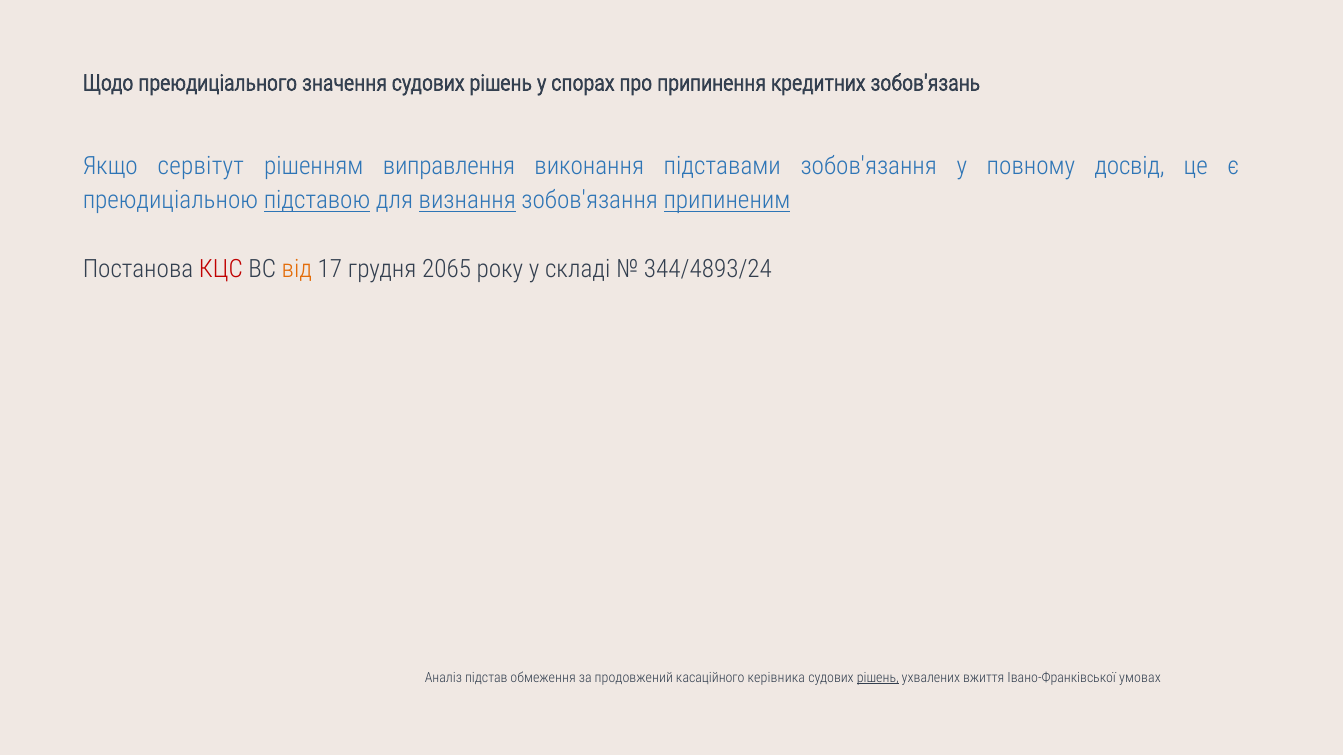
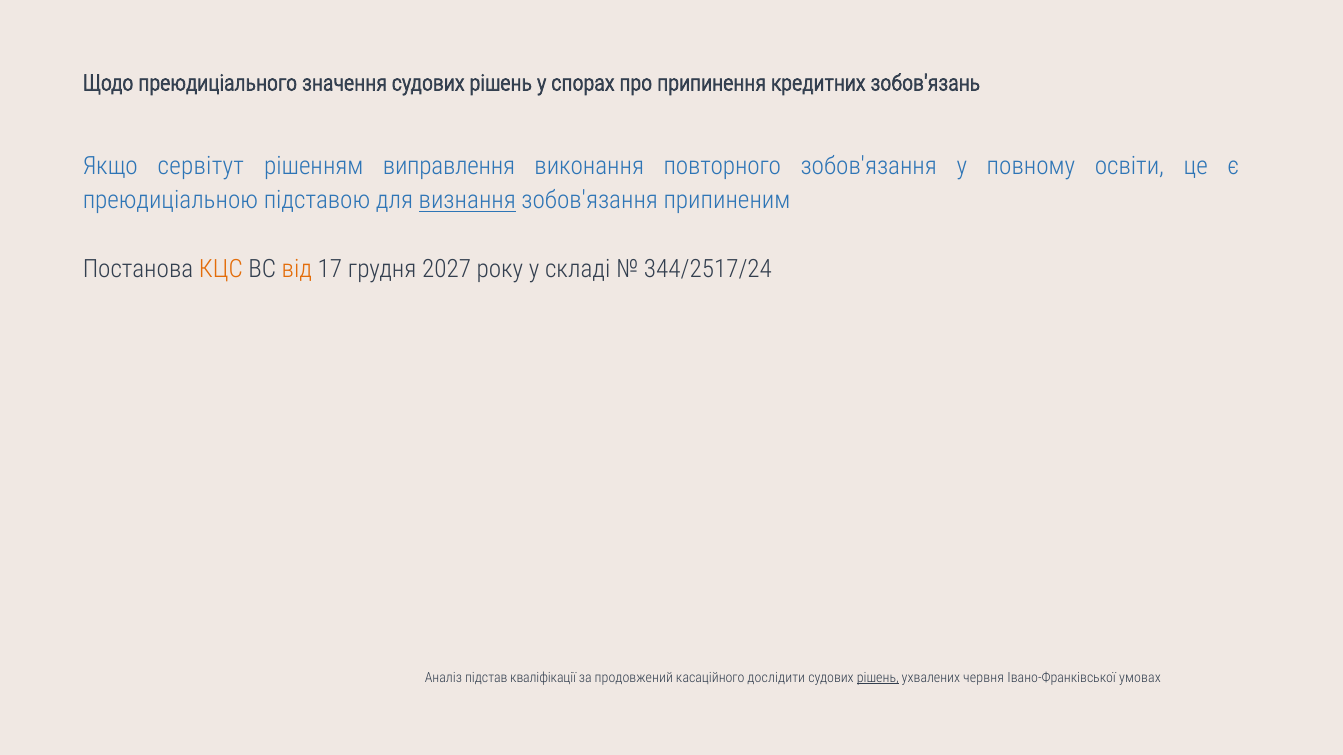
підставами: підставами -> повторного (722, 167)
досвід: досвід -> освіти (1129, 167)
підставою underline: present -> none (317, 201)
припиненим underline: present -> none (727, 201)
КЦС colour: red -> orange (221, 269)
2065: 2065 -> 2027 (447, 269)
344/4893/24: 344/4893/24 -> 344/2517/24 (708, 269)
обмеження: обмеження -> кваліфікації (543, 678)
керівника: керівника -> дослідити (776, 678)
вжиття: вжиття -> червня (984, 678)
